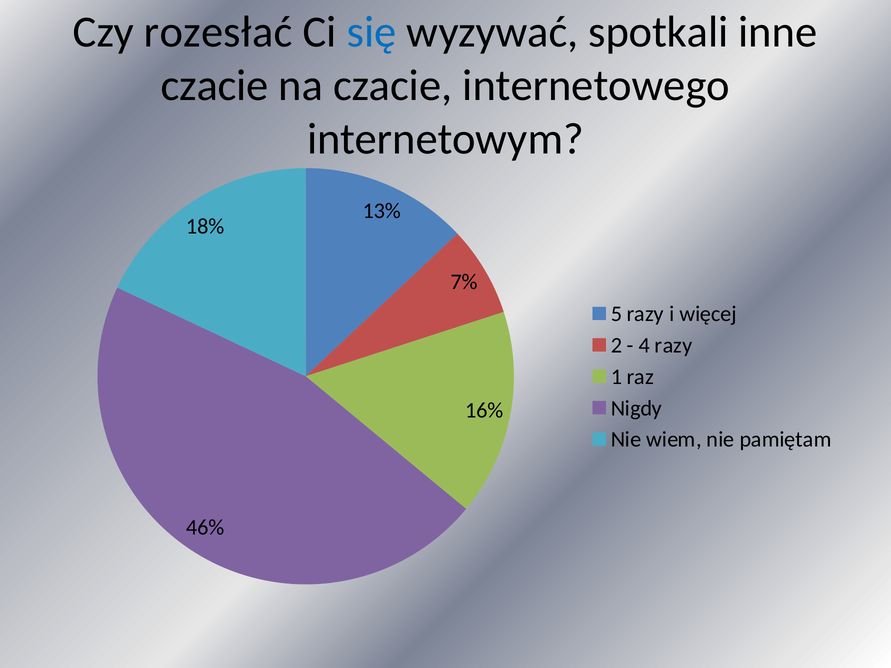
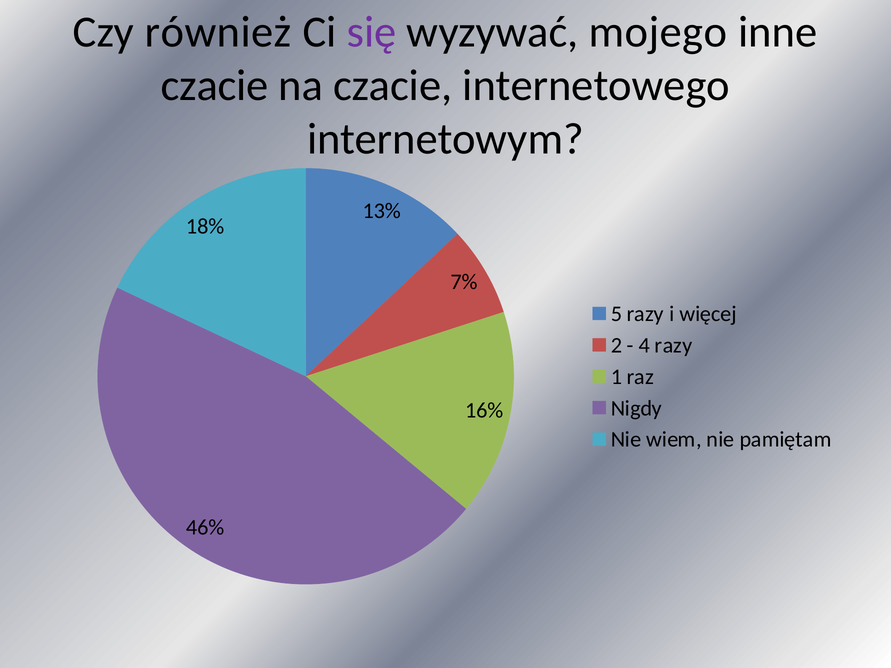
rozesłać: rozesłać -> również (218, 32)
się colour: blue -> purple (372, 32)
spotkali: spotkali -> mojego (658, 32)
